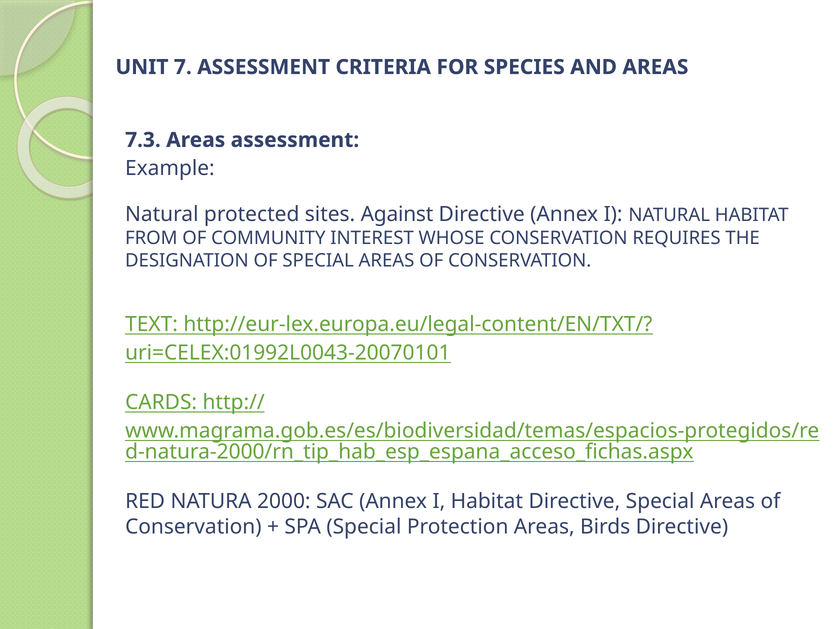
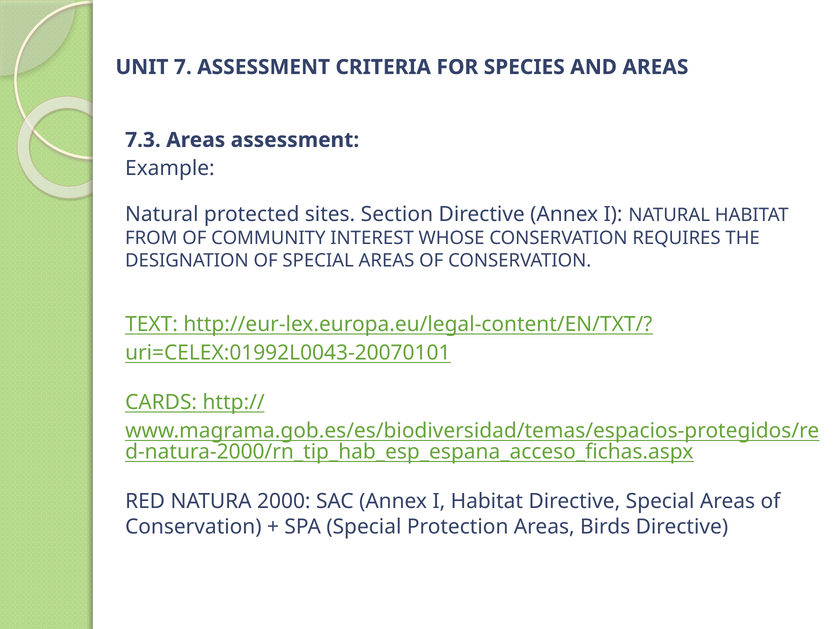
Against: Against -> Section (397, 214)
